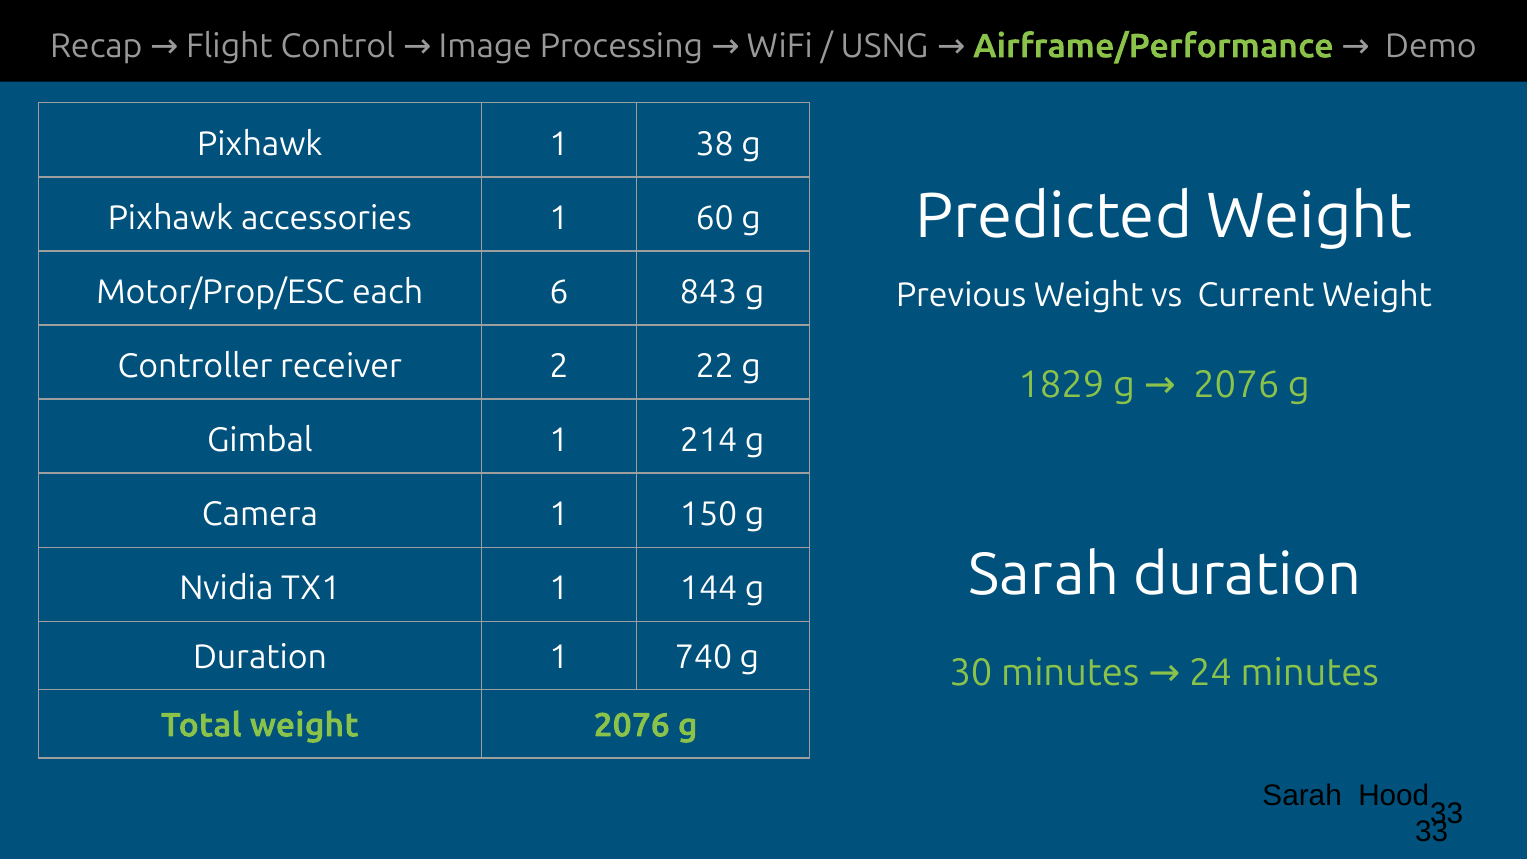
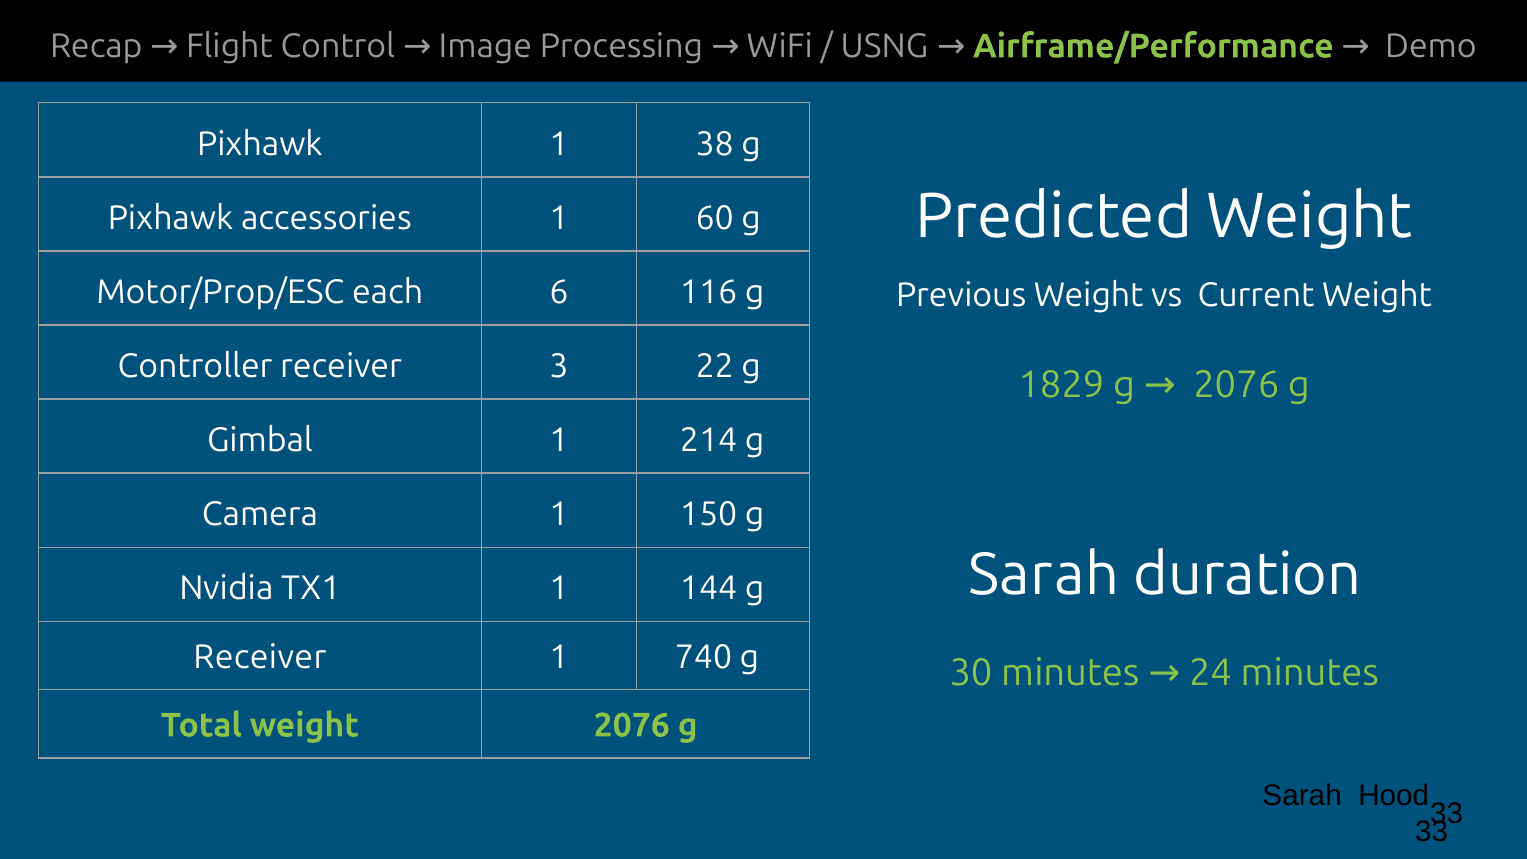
843: 843 -> 116 (709, 292)
2: 2 -> 3 (559, 366)
Duration: Duration -> Receiver (260, 657)
